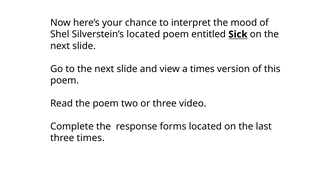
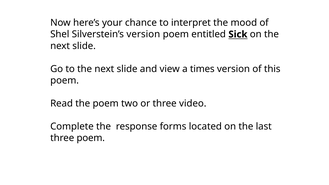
Silverstein’s located: located -> version (143, 34)
three times: times -> poem (91, 138)
